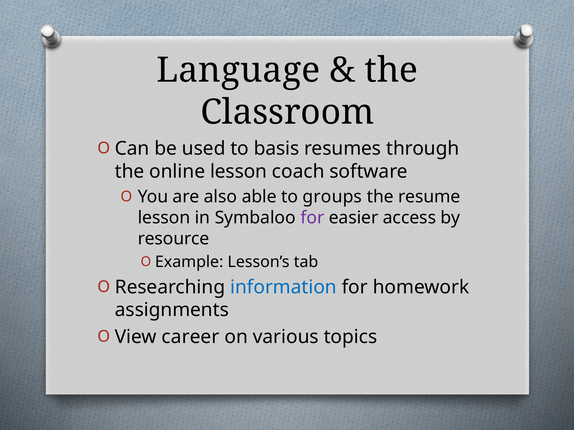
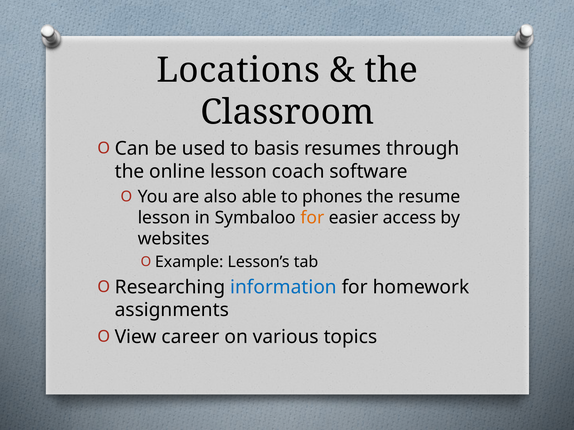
Language: Language -> Locations (238, 70)
groups: groups -> phones (332, 197)
for colour: purple -> orange (312, 218)
resource: resource -> websites (174, 239)
